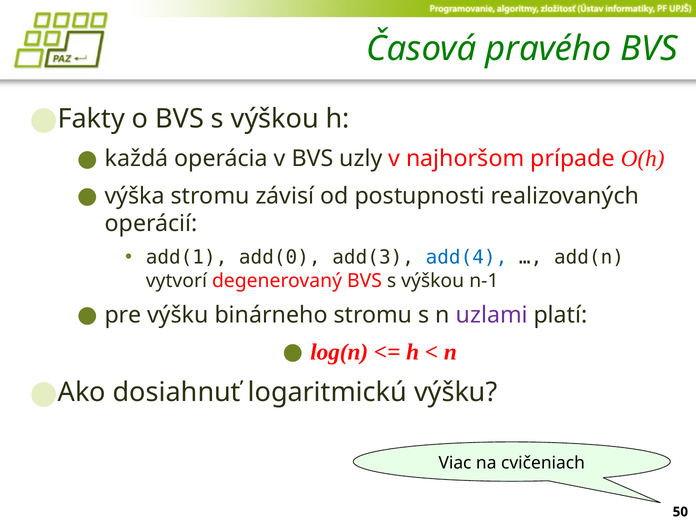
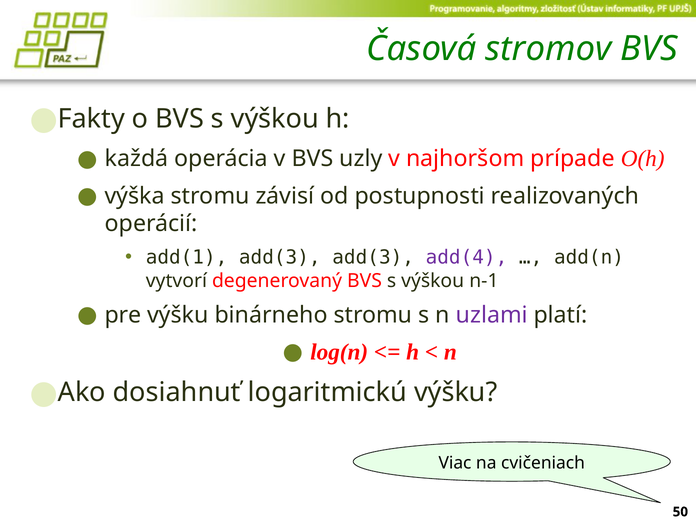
pravého: pravého -> stromov (548, 49)
add(1 add(0: add(0 -> add(3 (280, 257)
add(4 colour: blue -> purple (466, 257)
